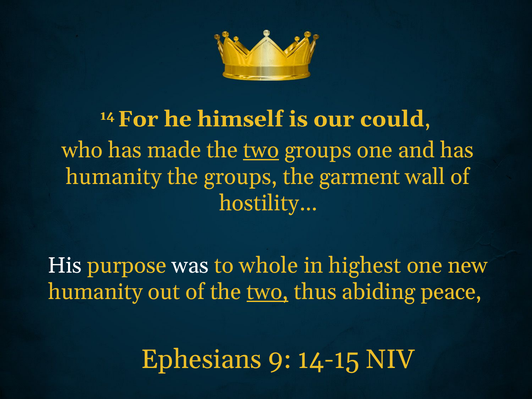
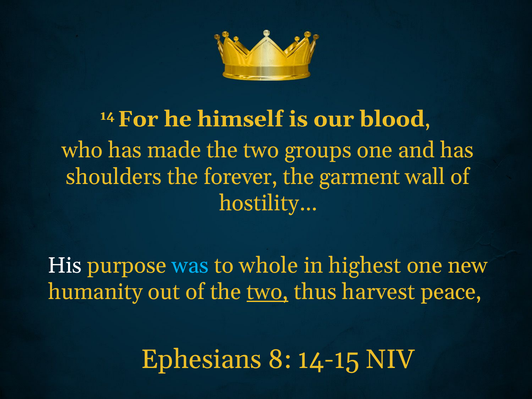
could: could -> blood (392, 119)
two underline: present -> none (261, 150)
humanity: humanity -> shoulders (114, 177)
the groups: groups -> forever (241, 177)
was colour: white -> light blue (190, 265)
abiding: abiding -> harvest (379, 292)
9: 9 -> 8 (280, 359)
